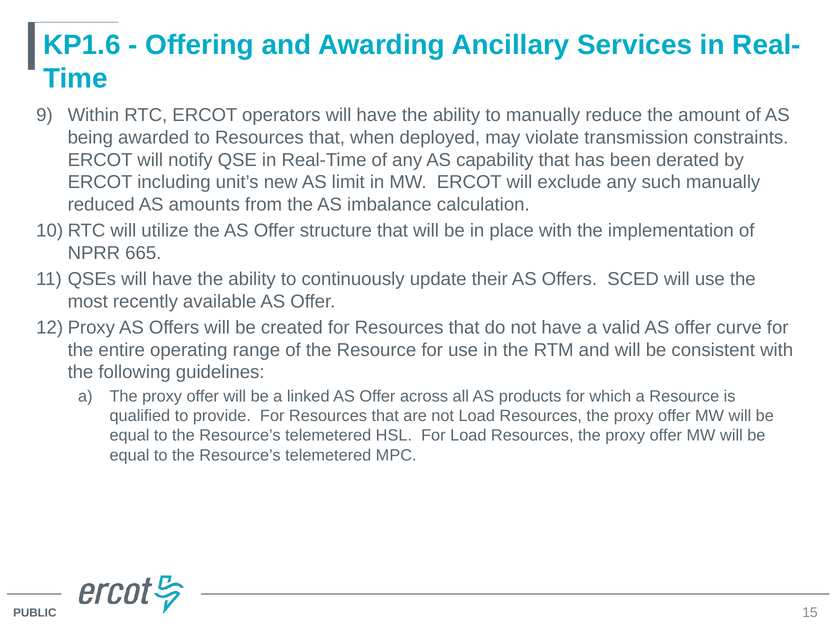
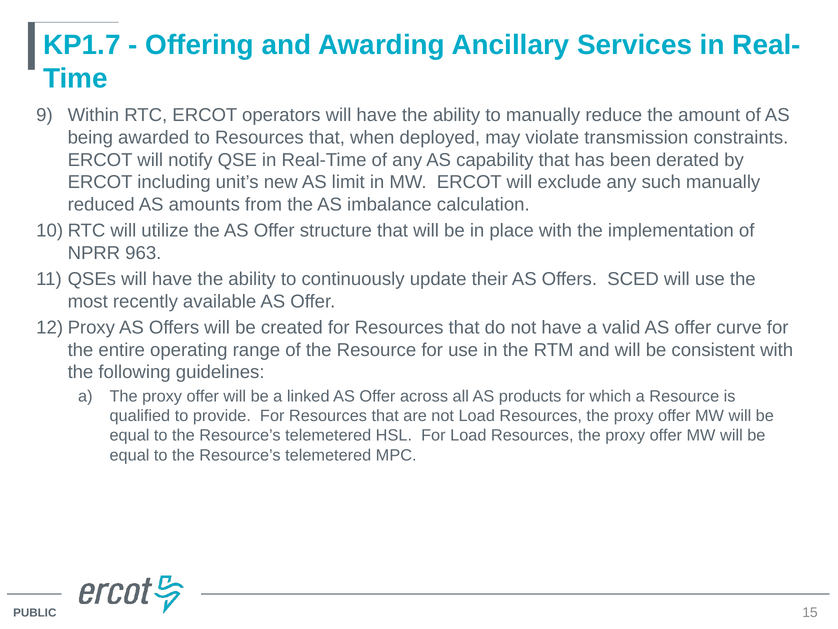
KP1.6: KP1.6 -> KP1.7 (82, 45)
665: 665 -> 963 (143, 253)
